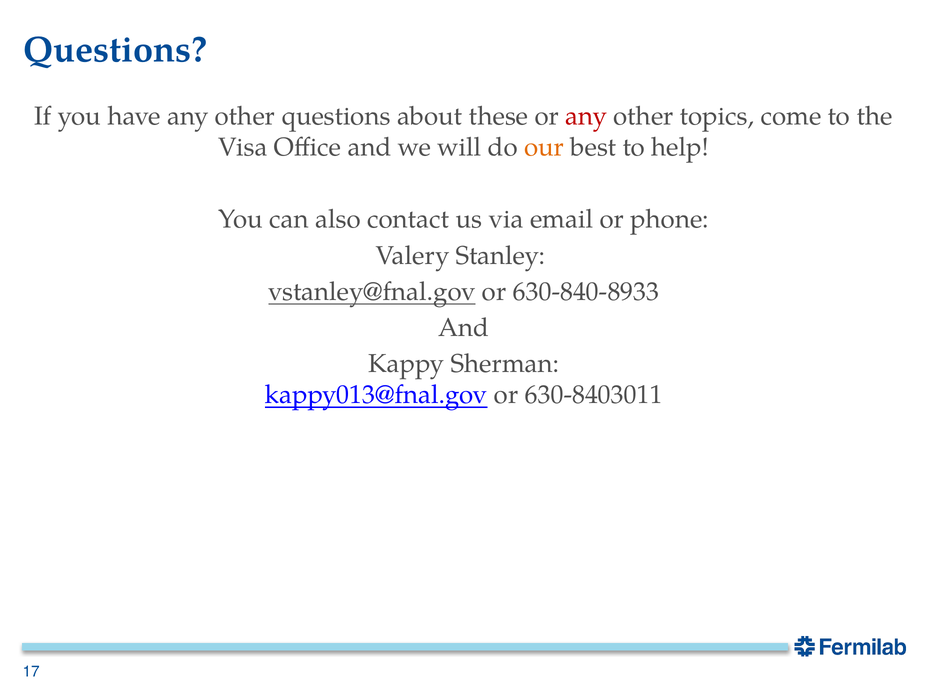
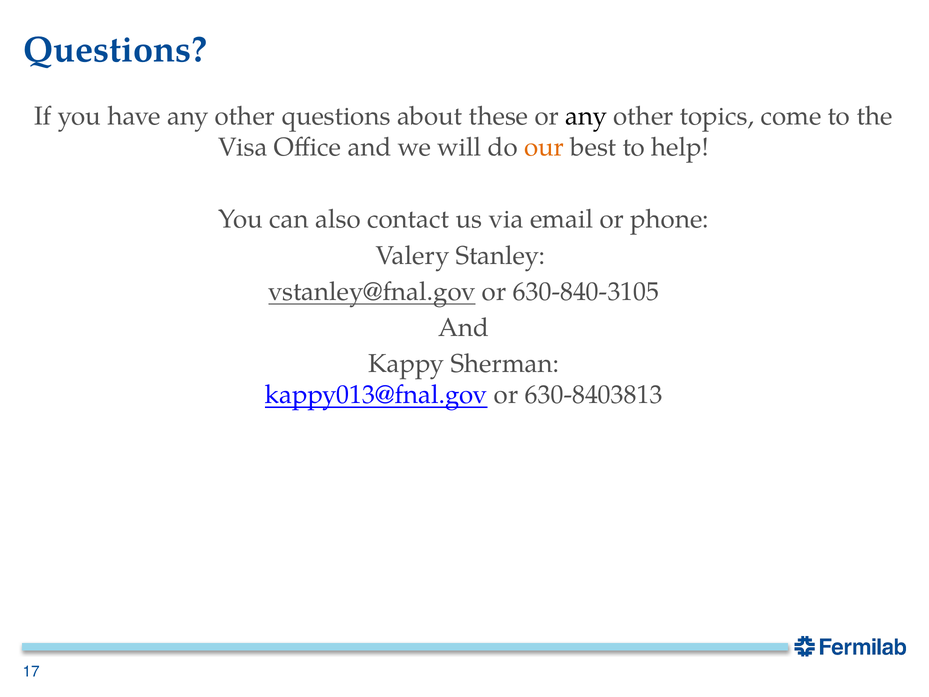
any colour: red -> black (586, 116)
630-840-8933: 630-840-8933 -> 630-840-3105 (586, 292)
630-8403011: 630-8403011 -> 630-8403813 (594, 395)
